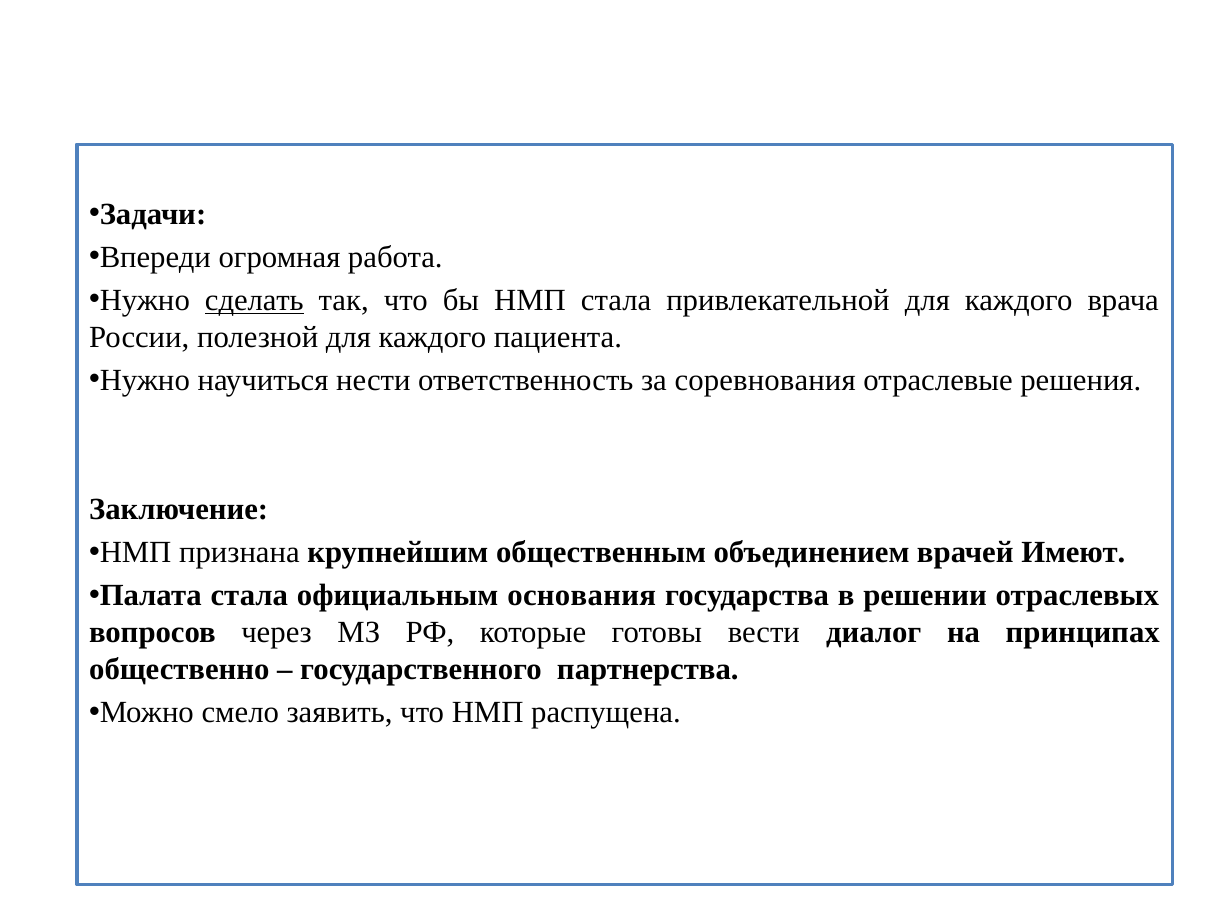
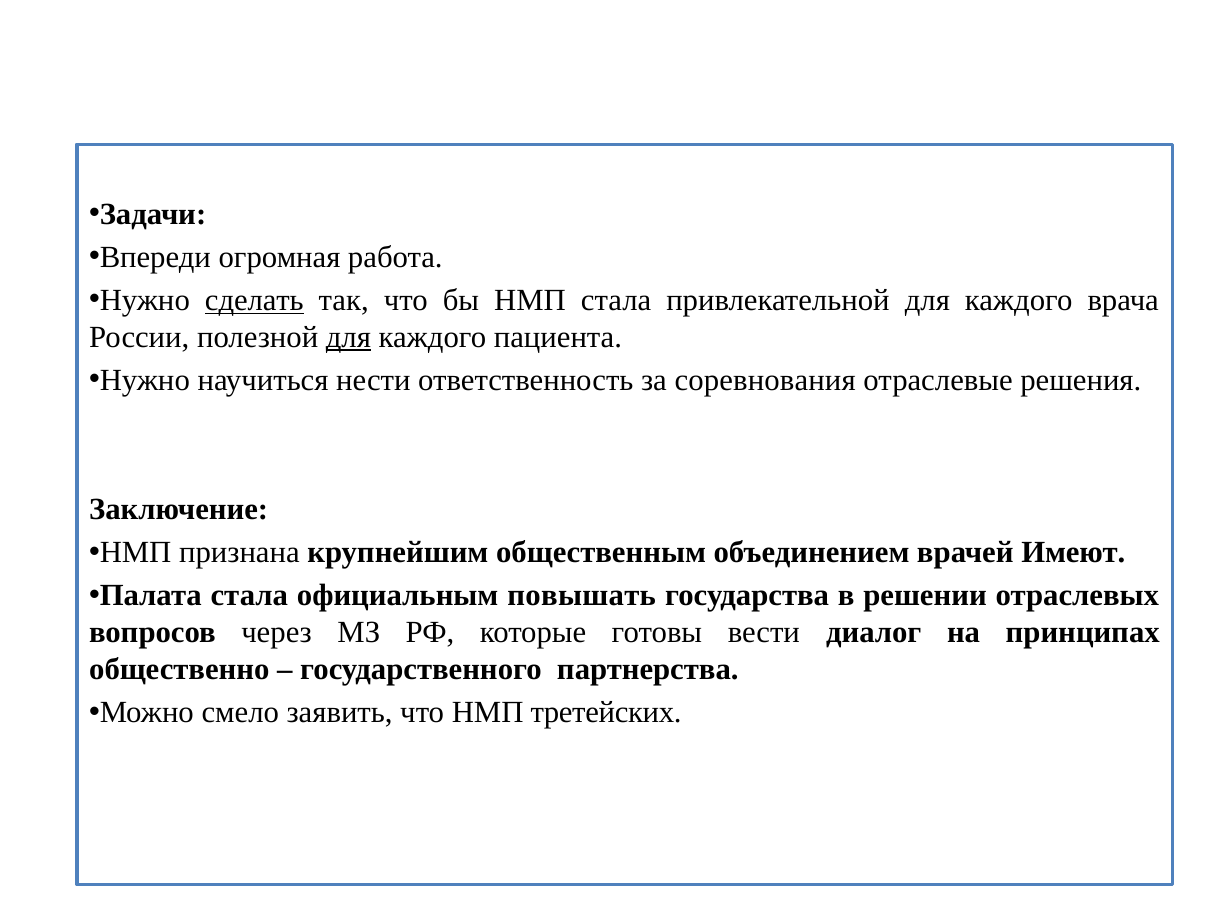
для underline: none -> present (348, 337)
основания: основания -> повышать (582, 595)
распущена: распущена -> третейских (606, 712)
